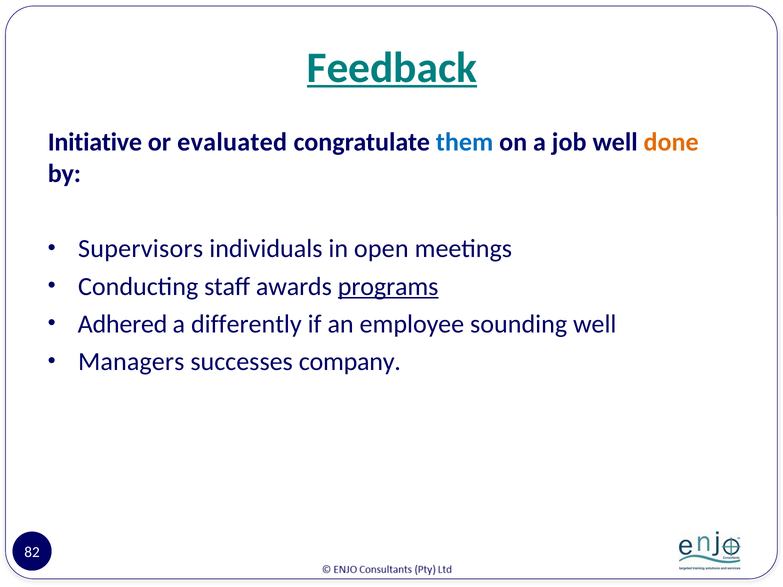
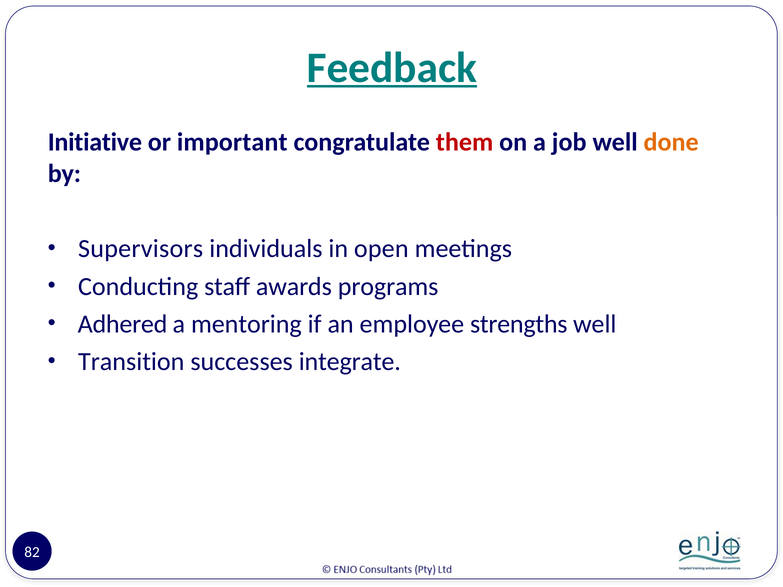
evaluated: evaluated -> important (232, 142)
them colour: blue -> red (465, 142)
programs underline: present -> none (388, 287)
differently: differently -> mentoring (246, 324)
sounding: sounding -> strengths (519, 324)
Managers: Managers -> Transition (131, 362)
company: company -> integrate (350, 362)
